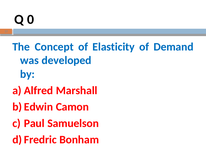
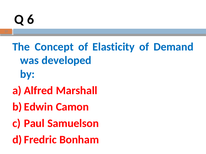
0: 0 -> 6 (31, 20)
